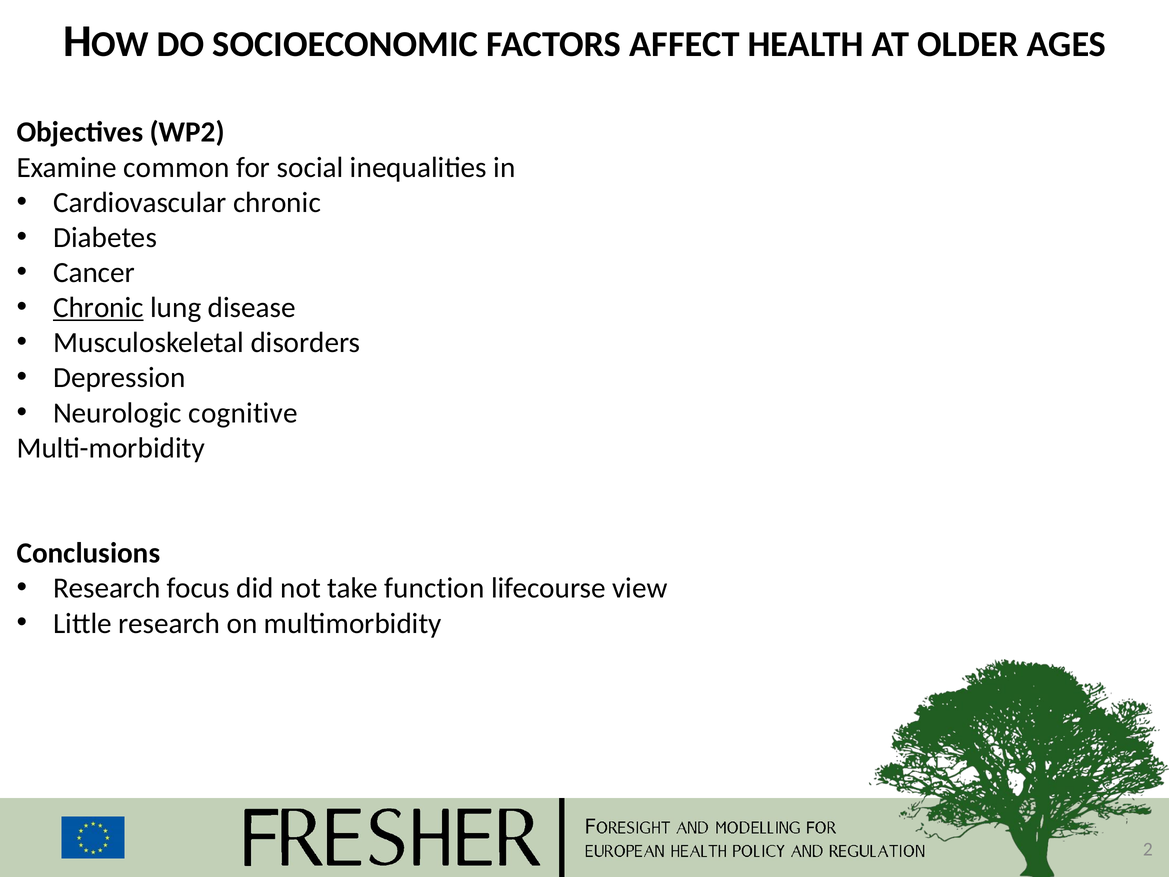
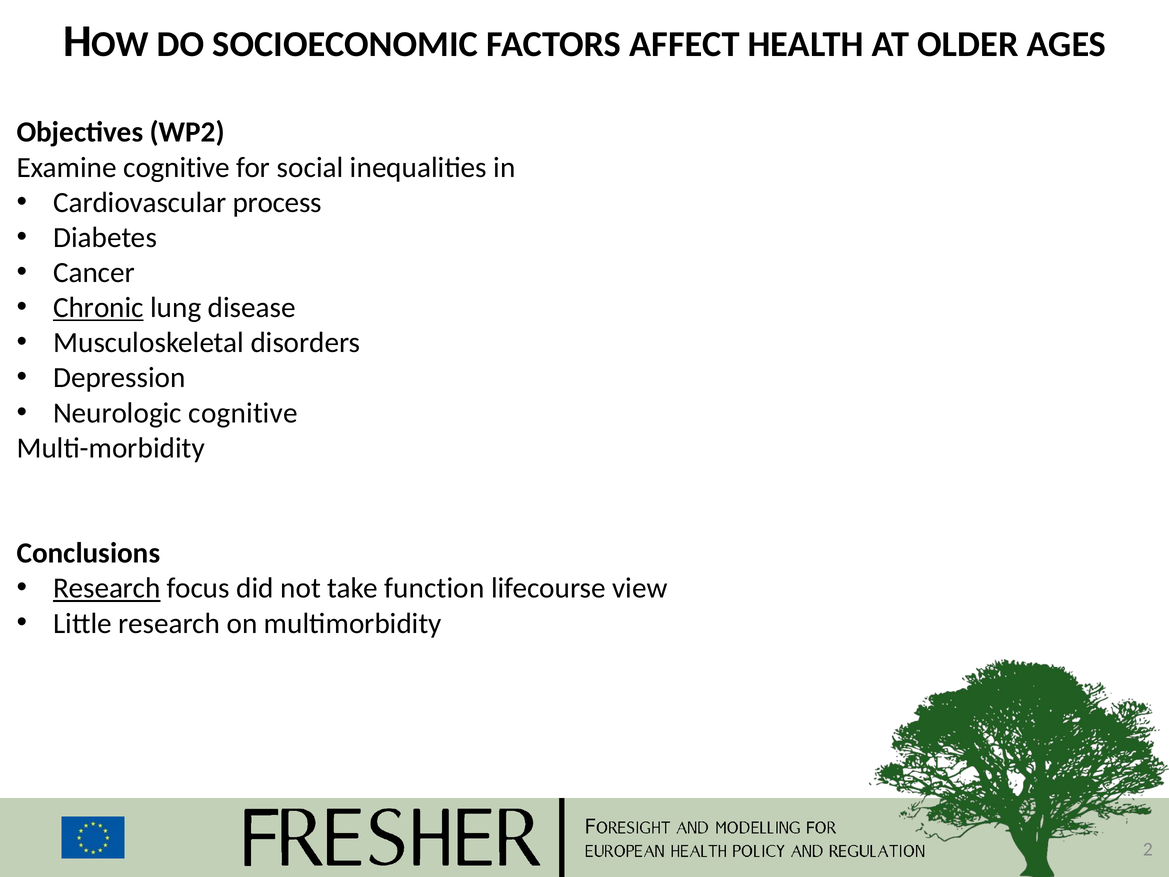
Examine common: common -> cognitive (177, 167)
Cardiovascular chronic: chronic -> process (277, 202)
Research underline: none -> present (107, 588)
